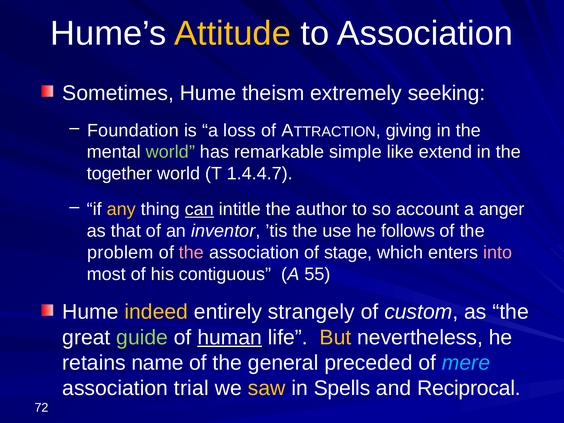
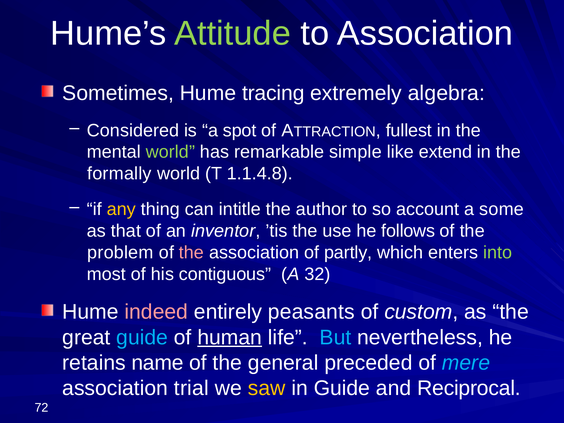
Attitude colour: yellow -> light green (233, 34)
theism: theism -> tracing (273, 93)
seeking: seeking -> algebra (446, 93)
Foundation: Foundation -> Considered (133, 130)
loss: loss -> spot (240, 130)
giving: giving -> fullest (409, 130)
together: together -> formally (119, 174)
1.4.4.7: 1.4.4.7 -> 1.1.4.8 (260, 174)
can underline: present -> none (199, 209)
anger: anger -> some (502, 209)
stage: stage -> partly (348, 253)
into colour: pink -> light green (498, 253)
55: 55 -> 32 (318, 274)
indeed colour: yellow -> pink (156, 312)
strangely: strangely -> peasants (311, 312)
guide colour: light green -> light blue (142, 337)
But colour: yellow -> light blue (335, 337)
in Spells: Spells -> Guide (342, 388)
